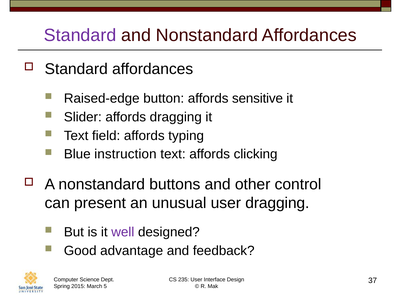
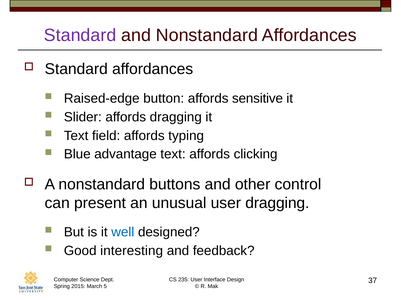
instruction: instruction -> advantage (125, 155)
well colour: purple -> blue (123, 233)
advantage: advantage -> interesting (132, 251)
